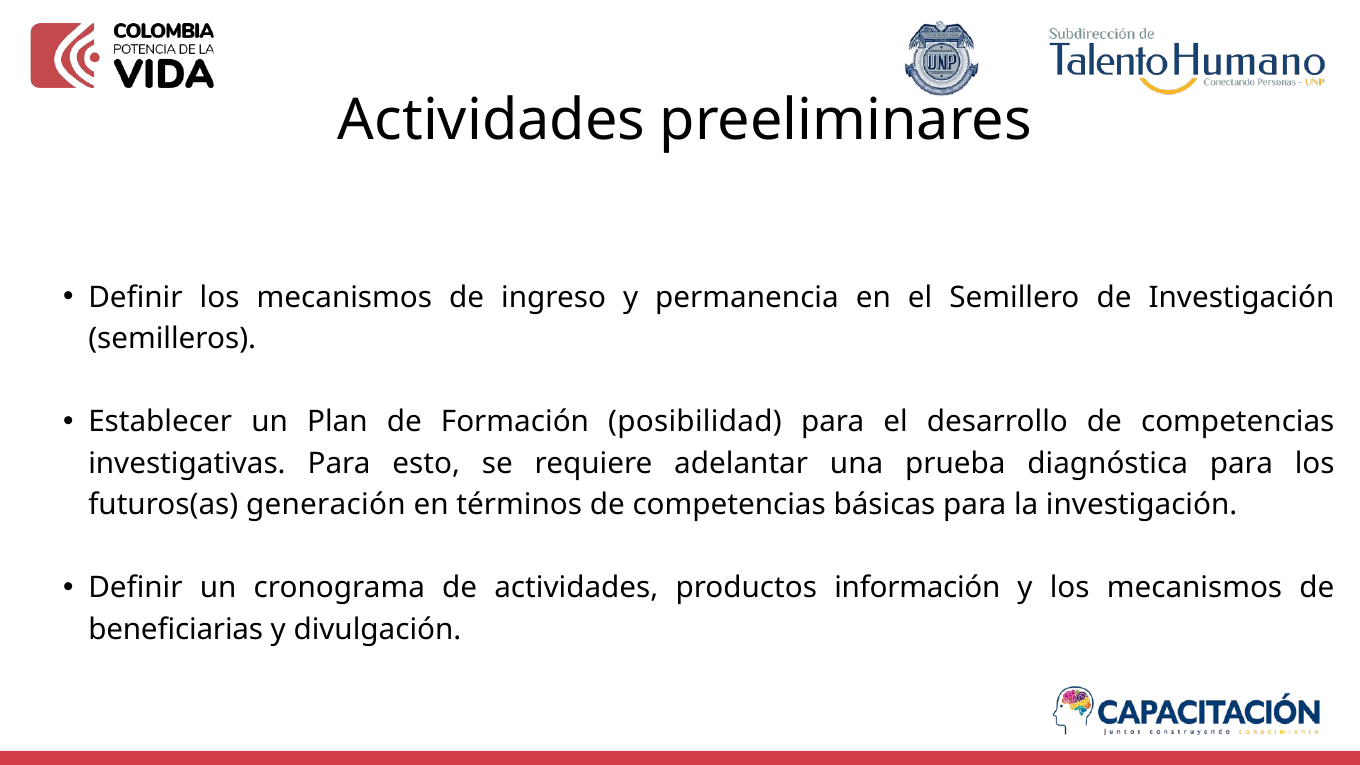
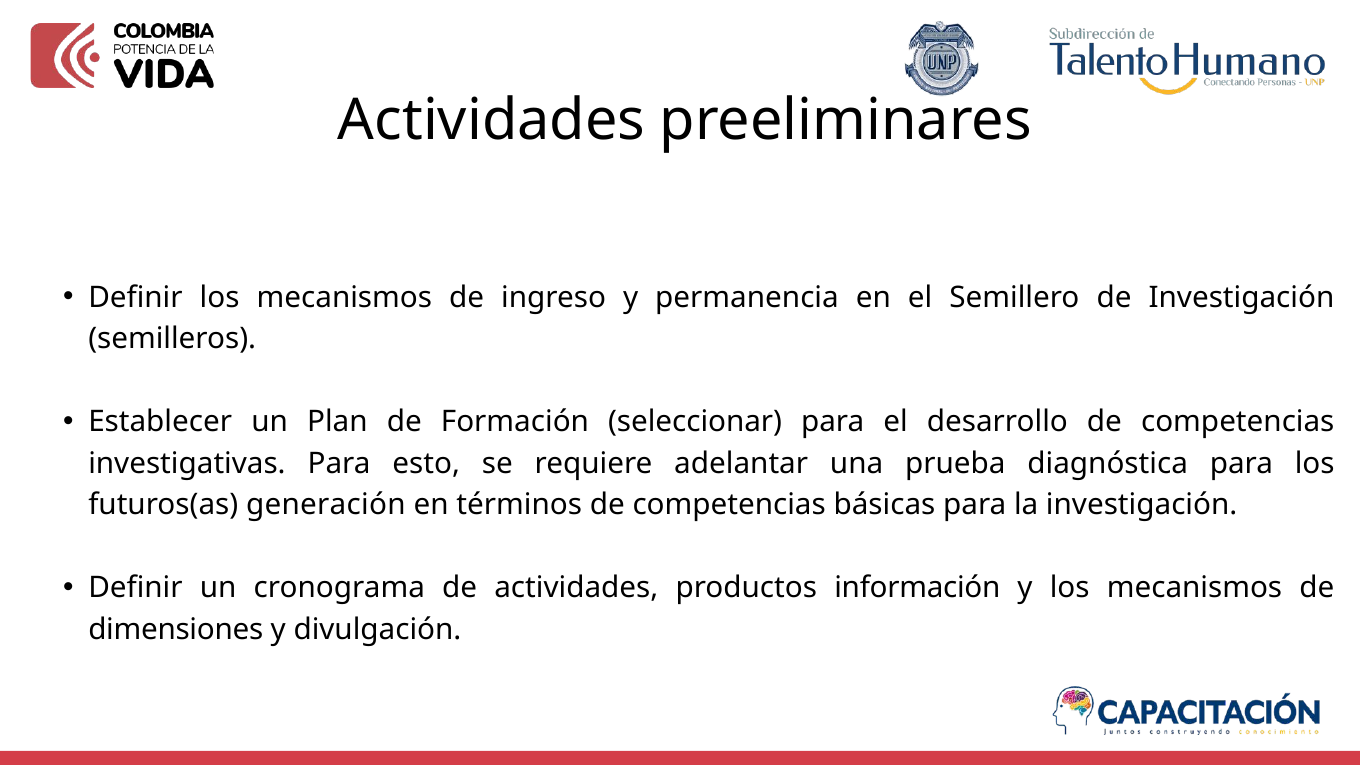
posibilidad: posibilidad -> seleccionar (695, 422)
beneficiarias: beneficiarias -> dimensiones (176, 629)
